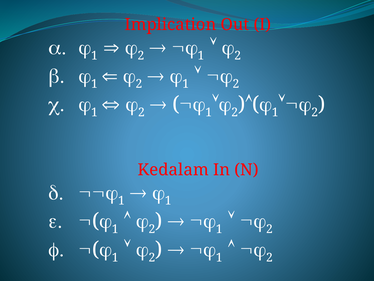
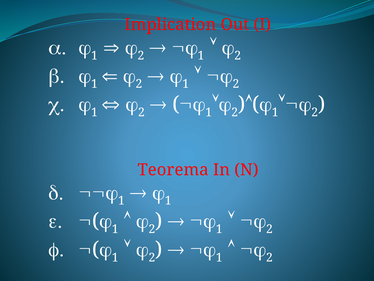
Kedalam: Kedalam -> Teorema (173, 170)
